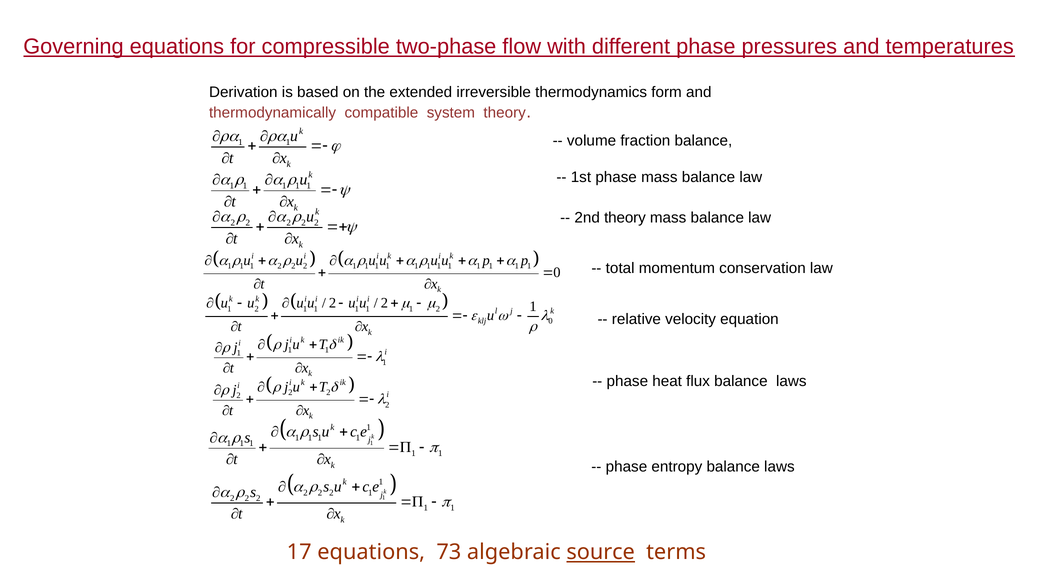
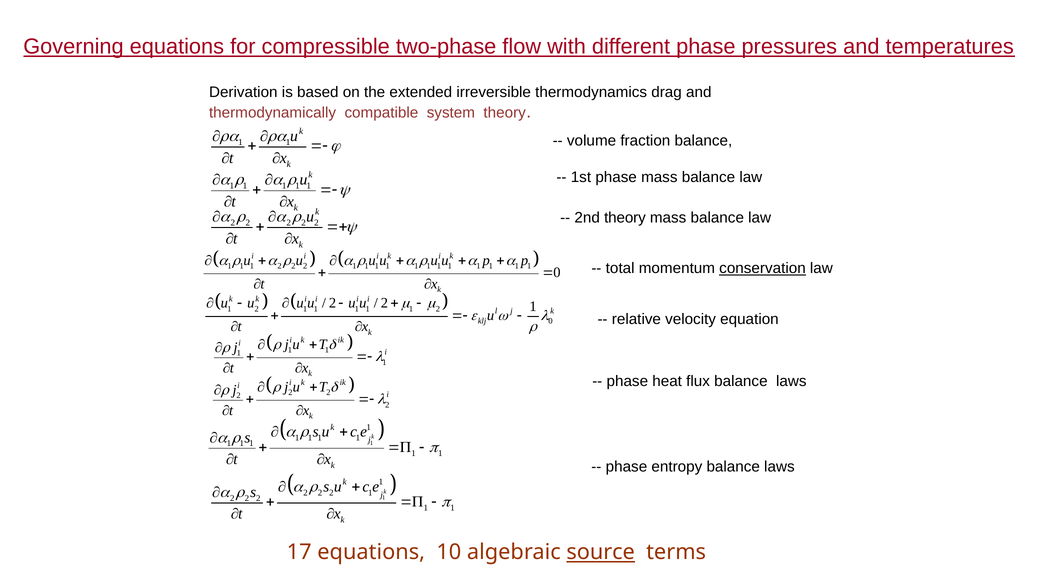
form: form -> drag (667, 92)
conservation underline: none -> present (762, 269)
73: 73 -> 10 (449, 553)
